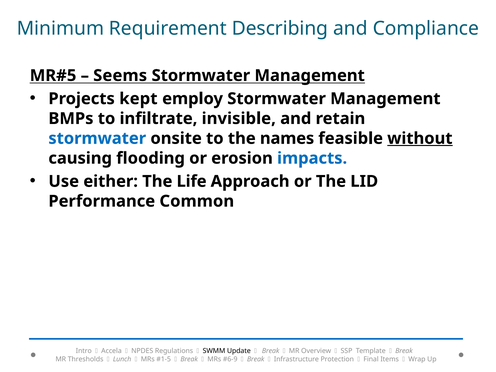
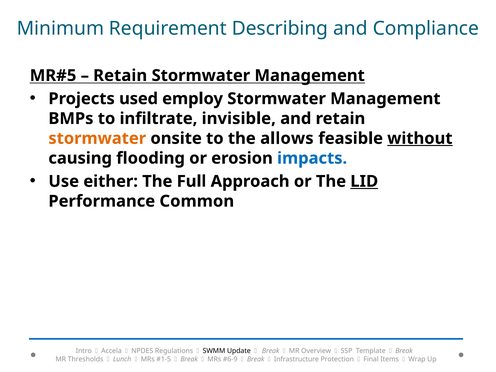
Seems: Seems -> Retain (120, 76)
kept: kept -> used (139, 99)
stormwater colour: blue -> orange (97, 138)
names: names -> allows (287, 138)
Life: Life -> Full (191, 181)
LID underline: none -> present (364, 181)
